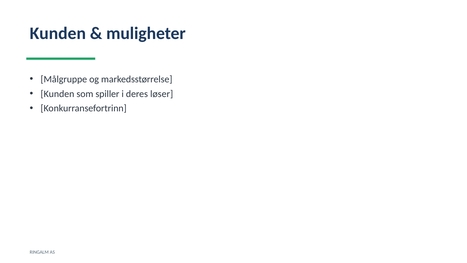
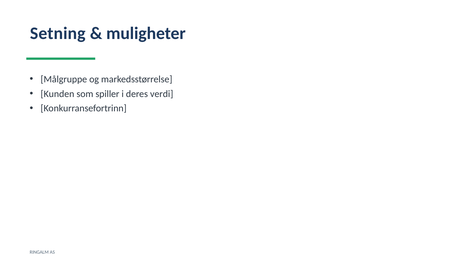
Kunden: Kunden -> Setning (58, 33)
løser: løser -> verdi (162, 94)
